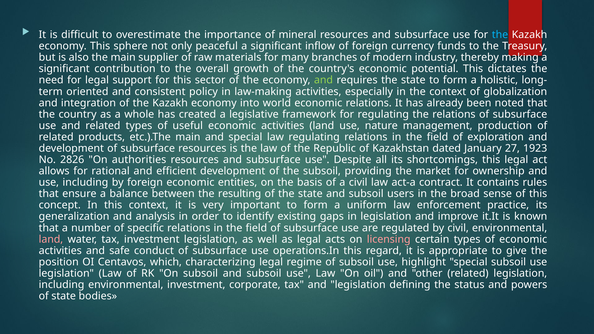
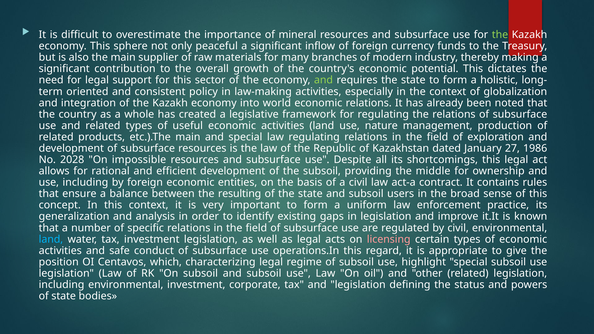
the colour: light blue -> light green (500, 35)
1923: 1923 -> 1986 (535, 148)
2826: 2826 -> 2028 (72, 160)
authorities: authorities -> impossible (139, 160)
market: market -> middle (433, 171)
land colour: pink -> light blue (51, 239)
